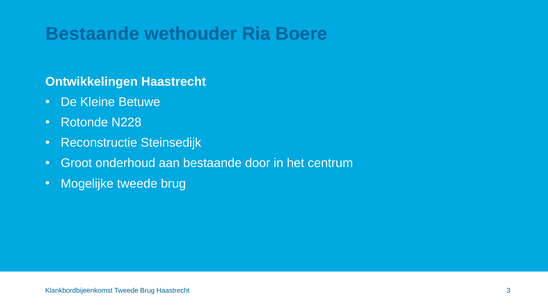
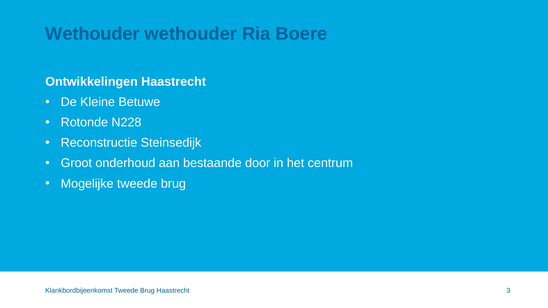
Bestaande: Bestaande -> Wethouder (92, 34)
